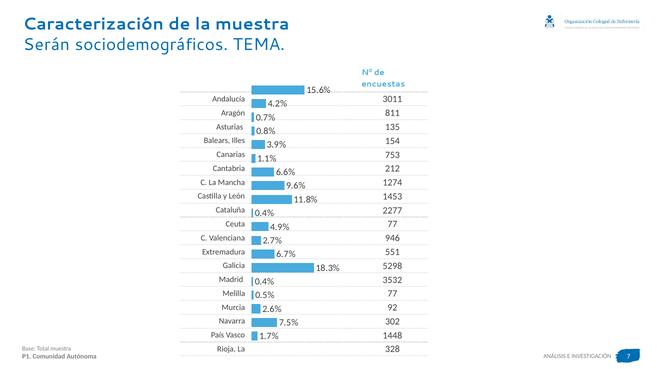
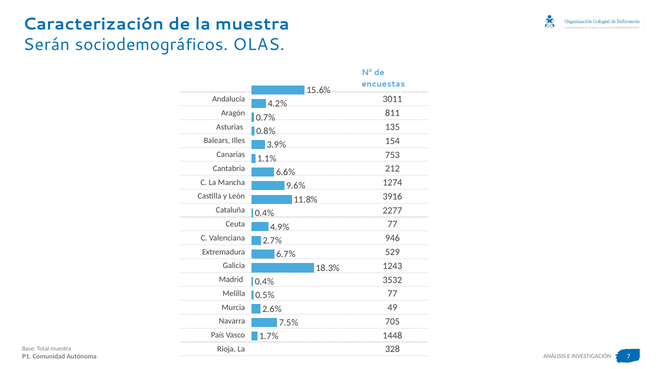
TEMA: TEMA -> OLAS (259, 45)
1453: 1453 -> 3916 (392, 197)
551: 551 -> 529 (392, 253)
5298: 5298 -> 1243 (392, 266)
92: 92 -> 49 (392, 308)
302: 302 -> 705 (392, 322)
